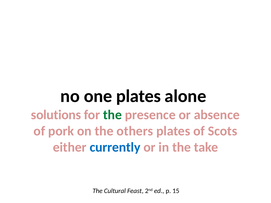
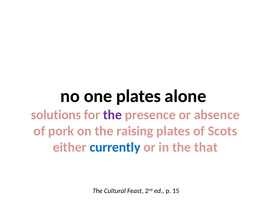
the colour: green -> purple (112, 115)
others: others -> raising (135, 131)
take: take -> that (206, 148)
